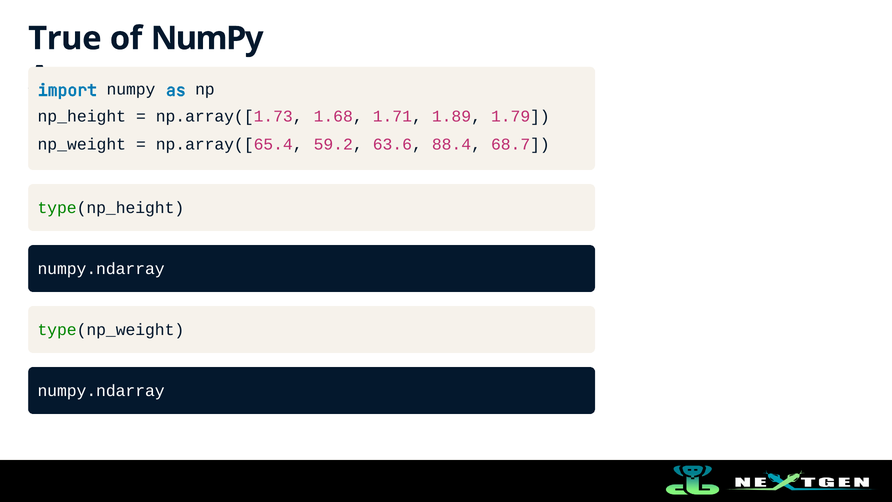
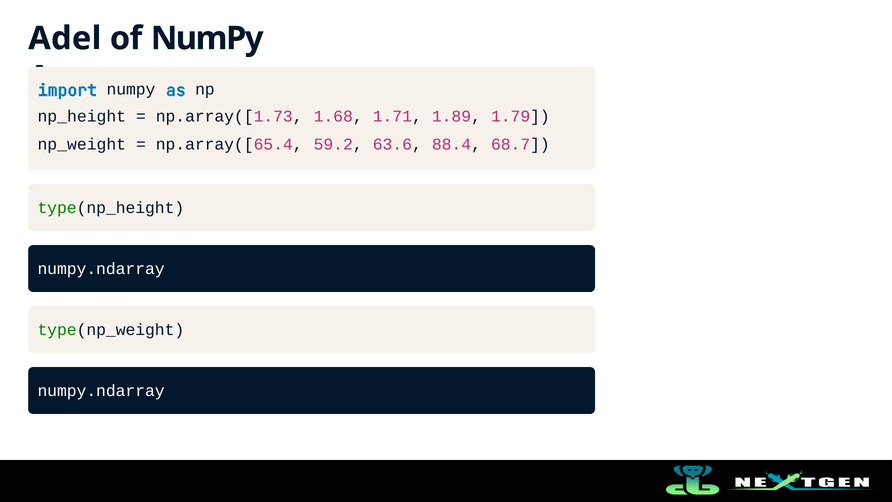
True: True -> Adel (65, 38)
